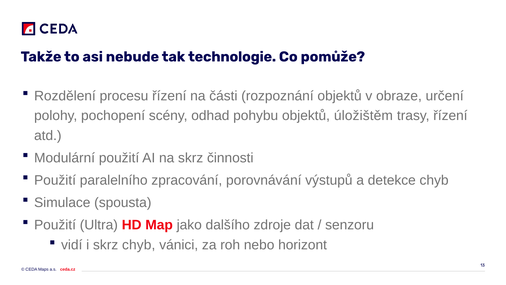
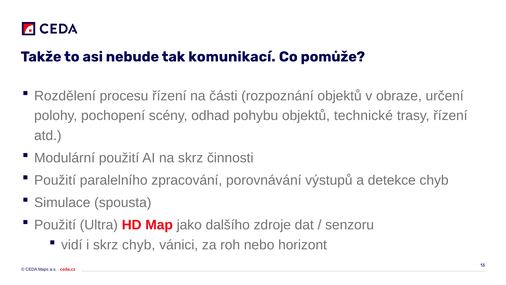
technologie: technologie -> komunikací (232, 57)
úložištěm: úložištěm -> technické (363, 116)
